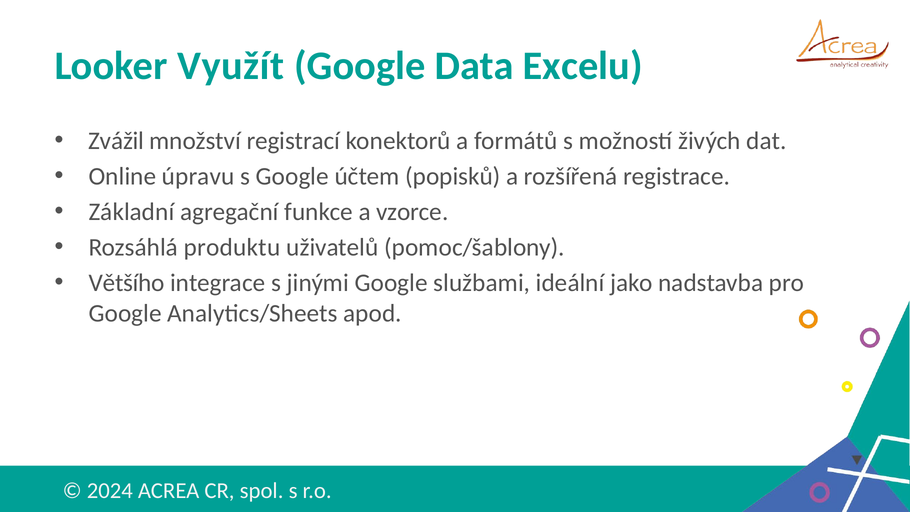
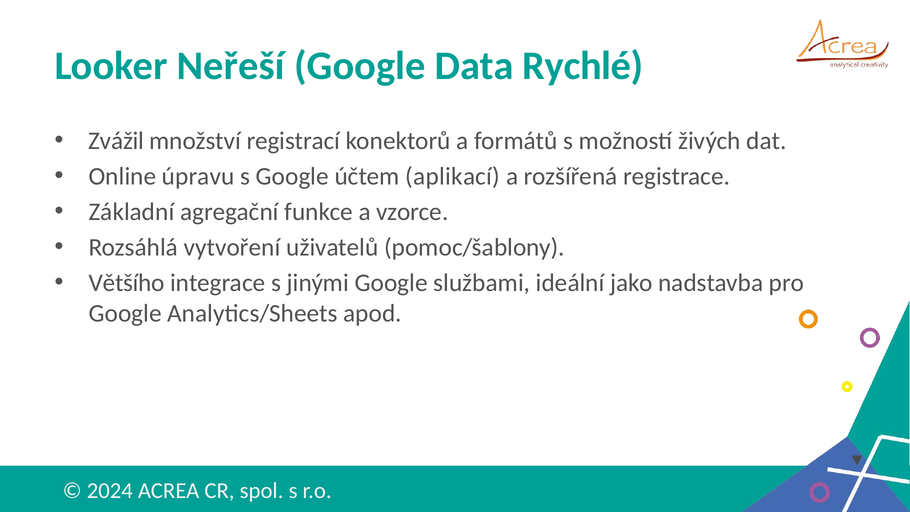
Využít: Využít -> Neřeší (231, 66)
Excelu: Excelu -> Rychlé (583, 66)
popisků: popisků -> aplikací (453, 176)
produktu: produktu -> vytvoření (232, 247)
